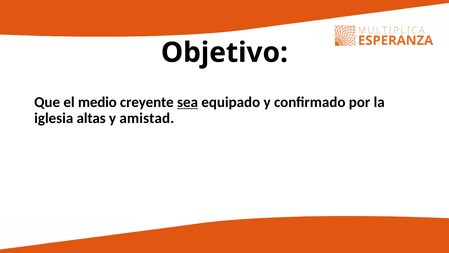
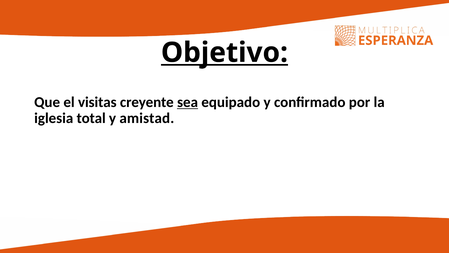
Objetivo underline: none -> present (224, 53)
medio: medio -> visitas (97, 102)
altas: altas -> total (91, 118)
